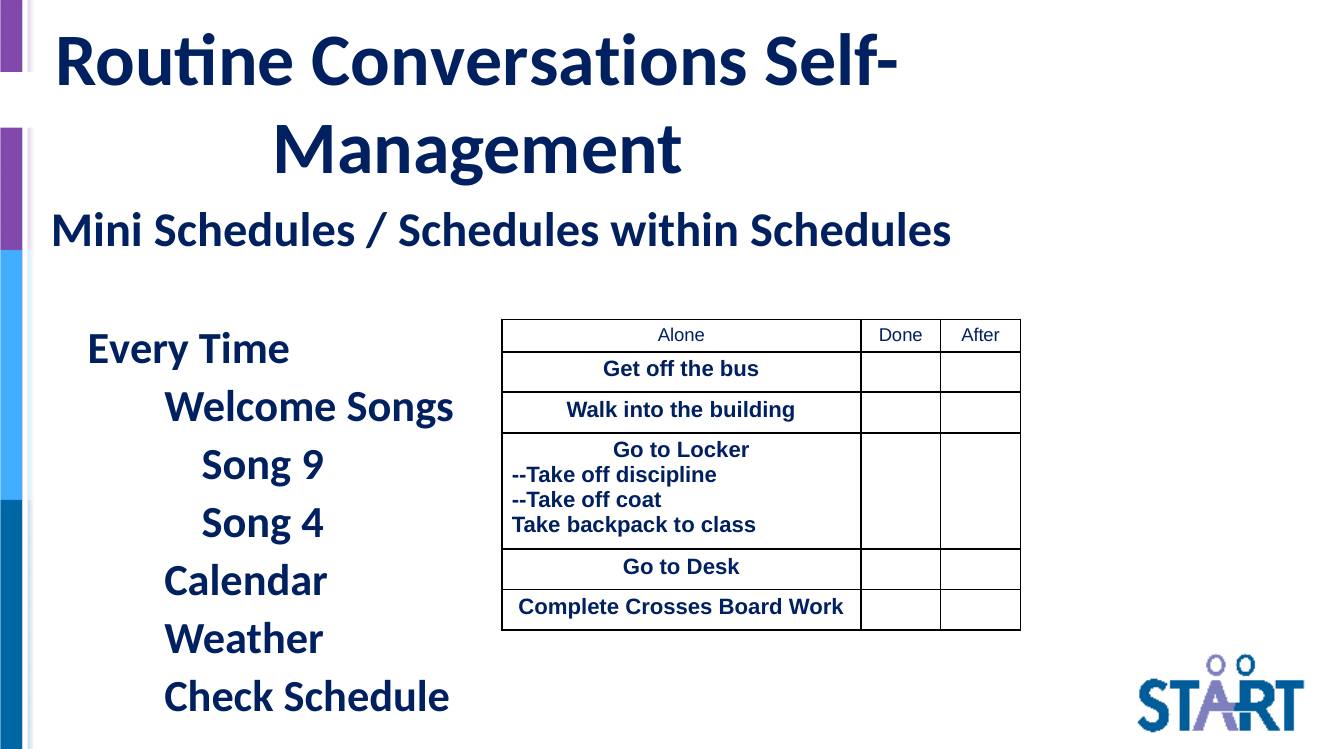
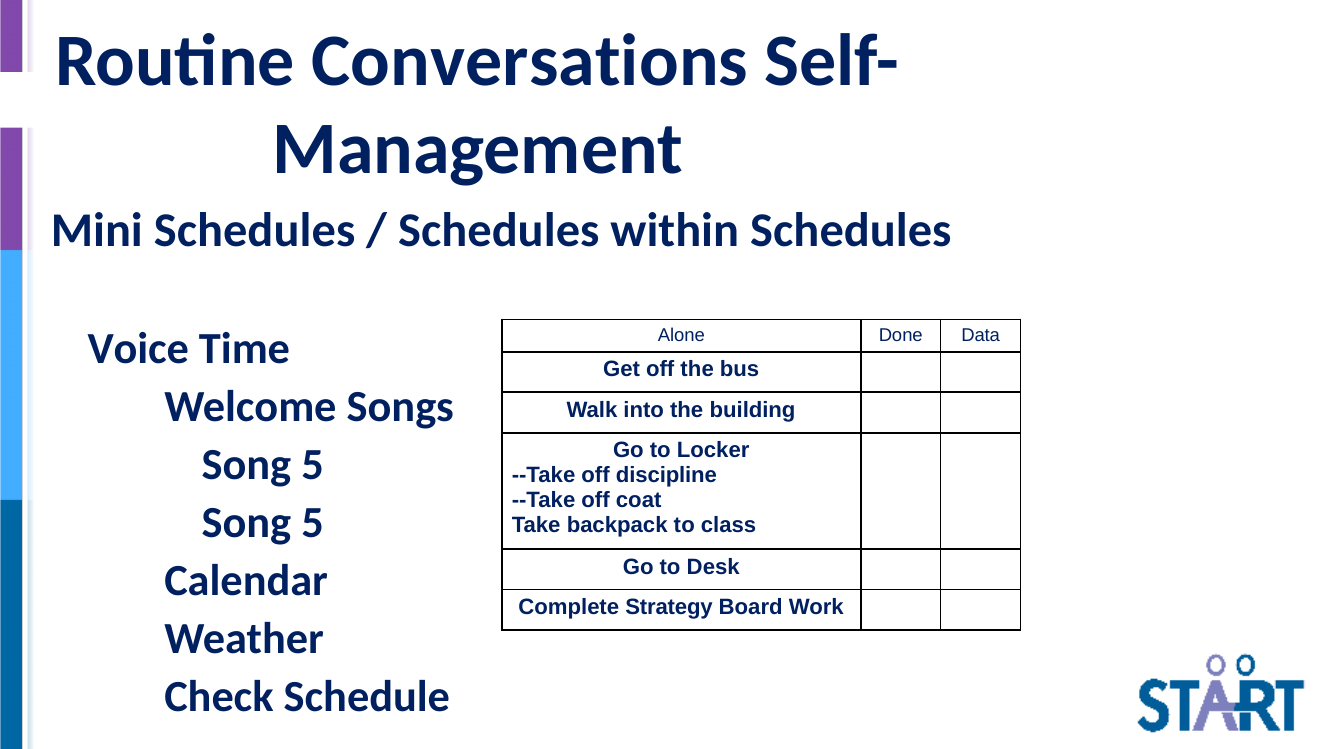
After: After -> Data (981, 335)
Every: Every -> Voice (138, 349)
9: 9 -> 5 (313, 465)
4: 4 -> 5 (313, 522)
Crosses: Crosses -> Strategy (669, 607)
